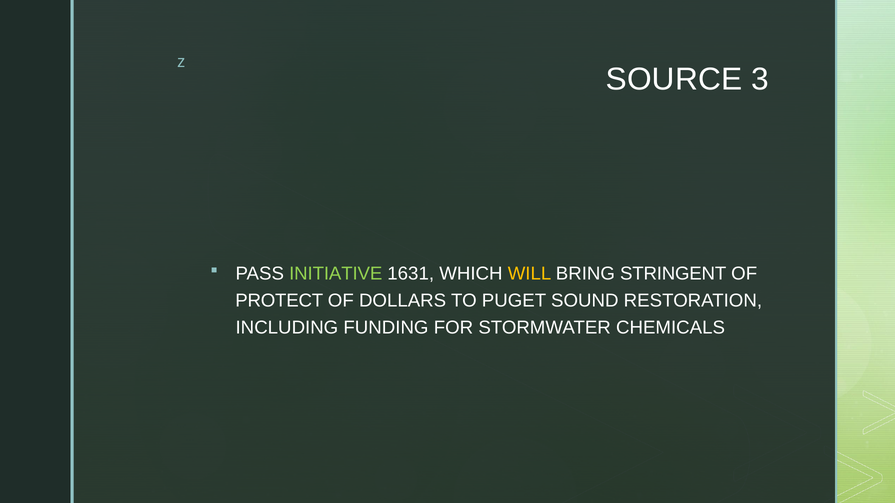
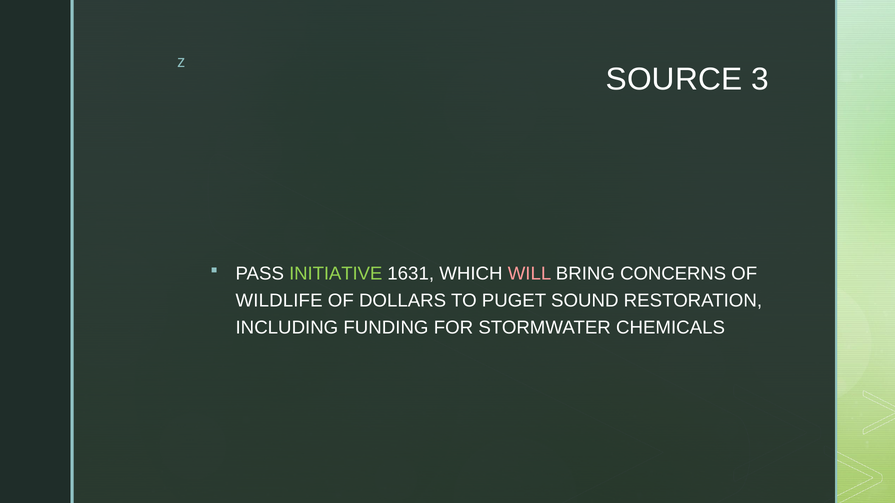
WILL colour: yellow -> pink (530, 274)
STRINGENT: STRINGENT -> CONCERNS (673, 274)
PROTECT: PROTECT -> WILDLIFE (279, 301)
